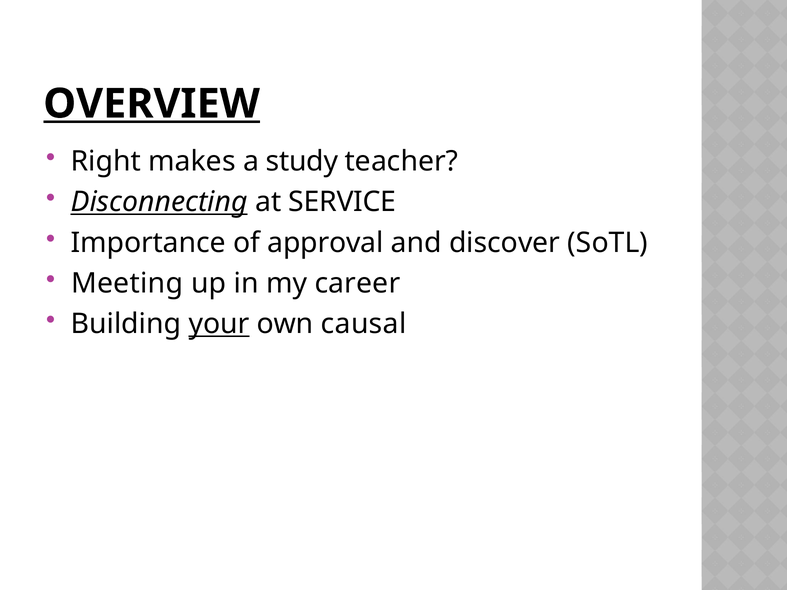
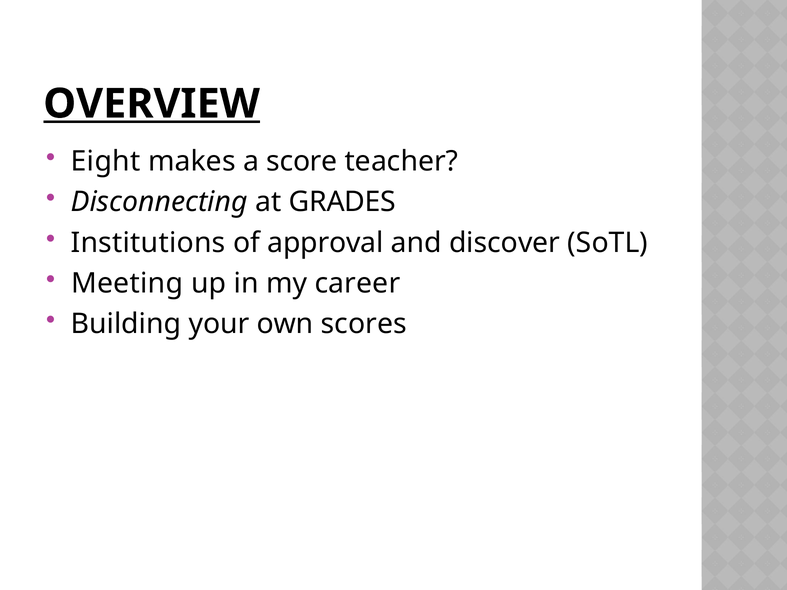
Right: Right -> Eight (106, 161)
study: study -> score (302, 161)
Disconnecting underline: present -> none (159, 202)
SERVICE: SERVICE -> GRADES (342, 202)
Importance: Importance -> Institutions (148, 243)
your underline: present -> none (219, 324)
causal: causal -> scores (364, 324)
